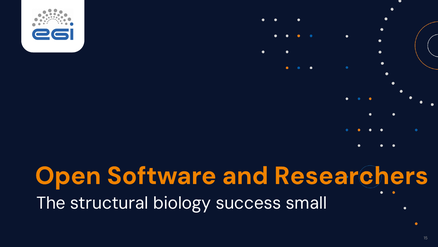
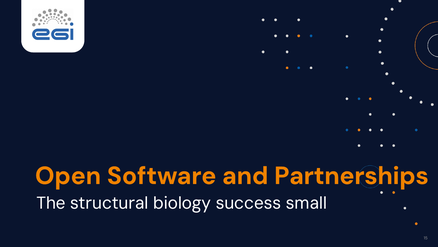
Researchers: Researchers -> Partnerships (351, 175)
